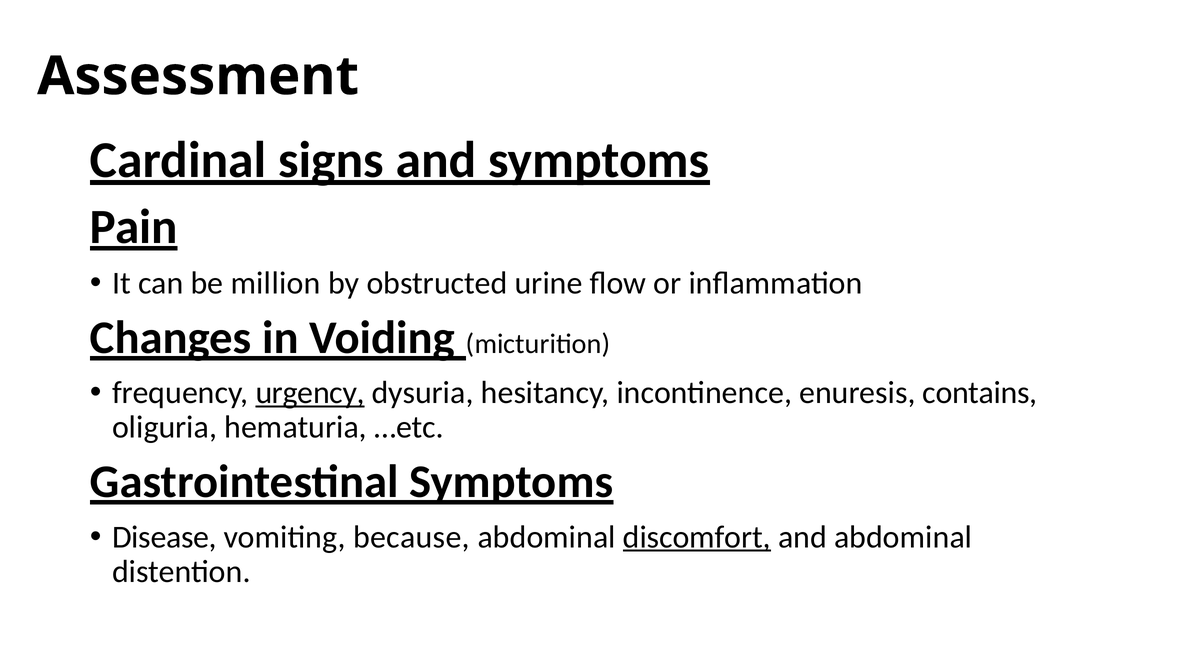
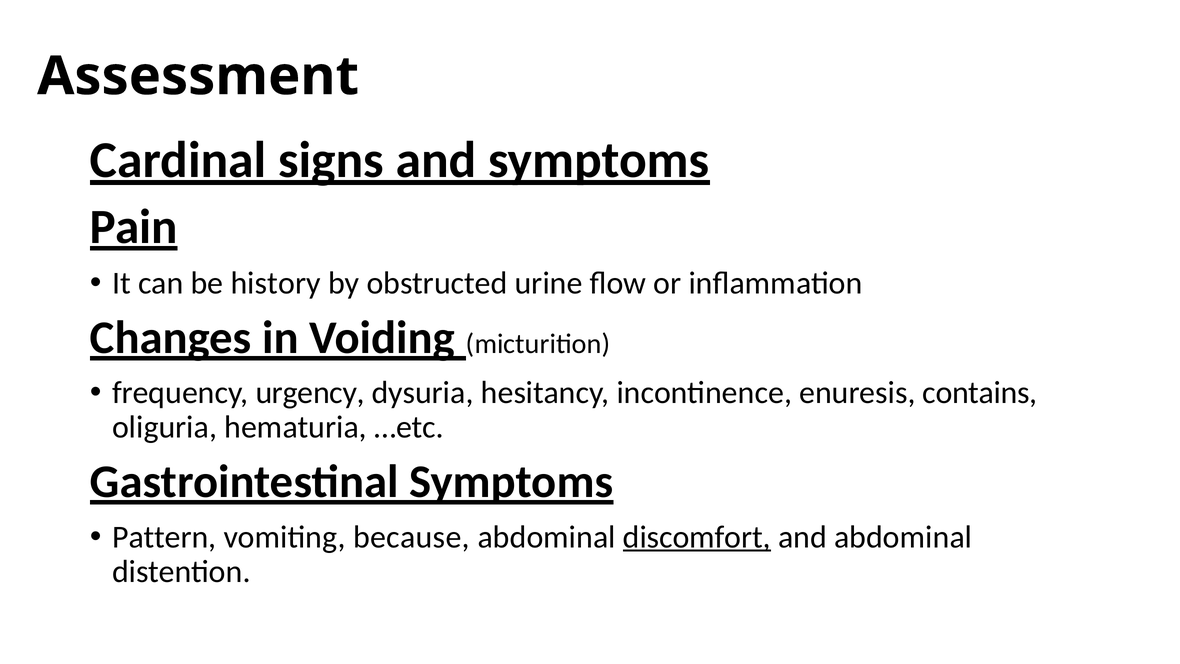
million: million -> history (276, 283)
urgency underline: present -> none (310, 393)
Disease: Disease -> Pattern (164, 537)
